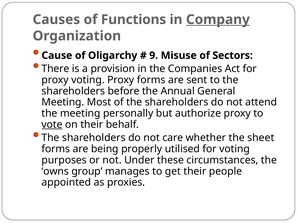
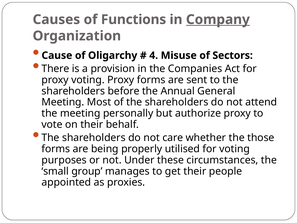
9: 9 -> 4 (154, 55)
vote underline: present -> none (52, 124)
sheet: sheet -> those (261, 138)
owns: owns -> small (55, 171)
